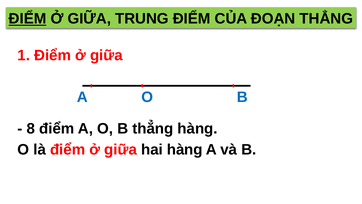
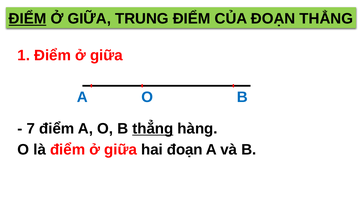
8: 8 -> 7 (31, 128)
thẳng underline: none -> present (153, 128)
hai hàng: hàng -> đoạn (185, 149)
